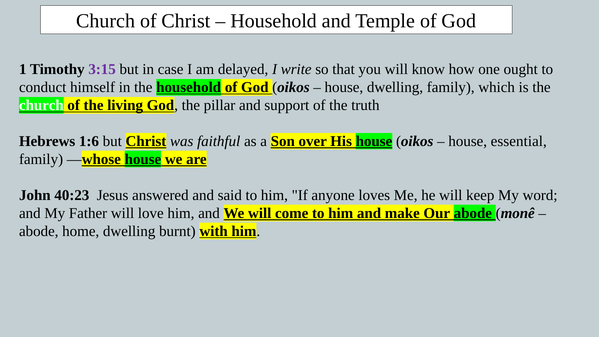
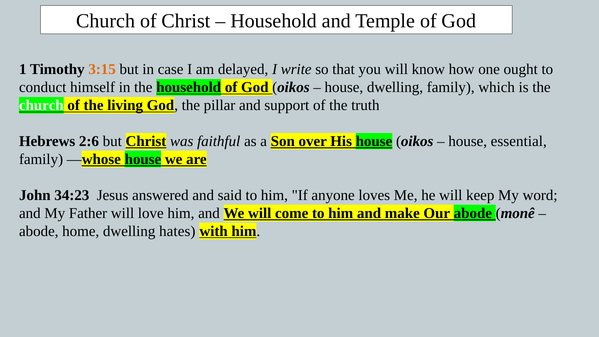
3:15 colour: purple -> orange (102, 69)
1:6: 1:6 -> 2:6 (89, 141)
40:23: 40:23 -> 34:23 (72, 195)
burnt: burnt -> hates (177, 231)
